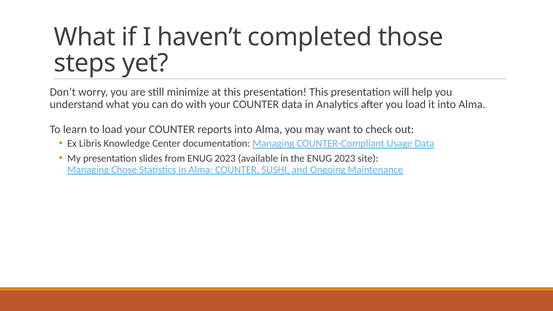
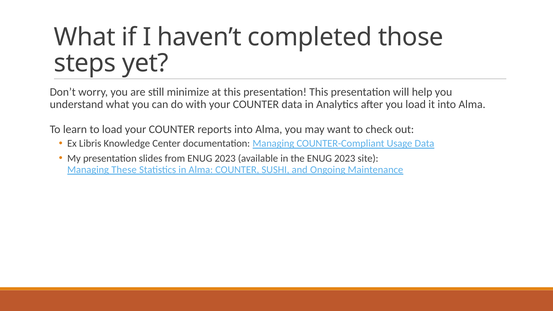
Chose: Chose -> These (124, 170)
